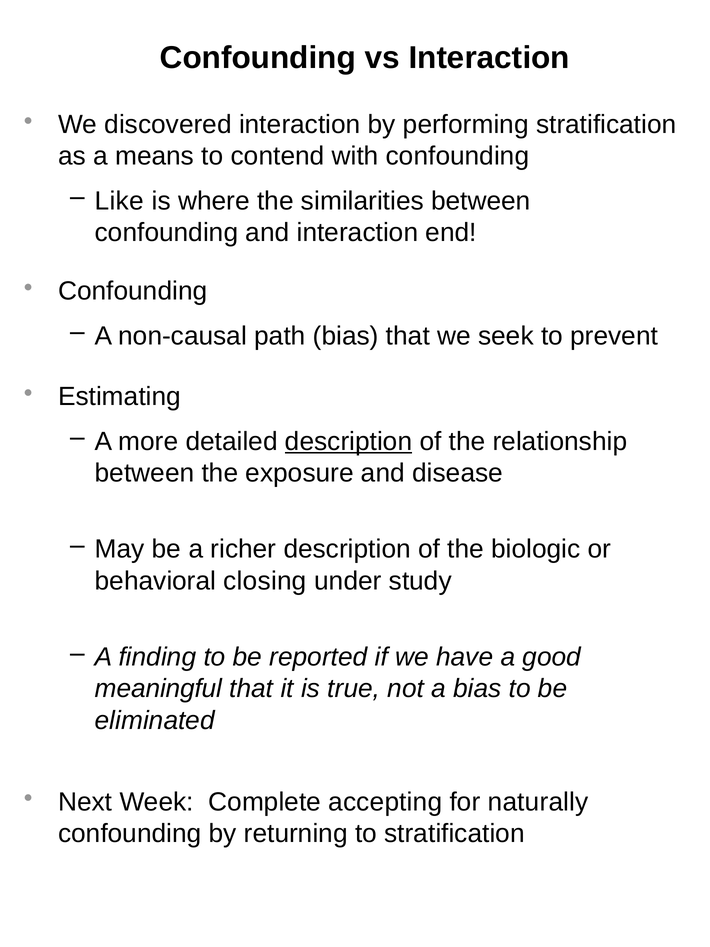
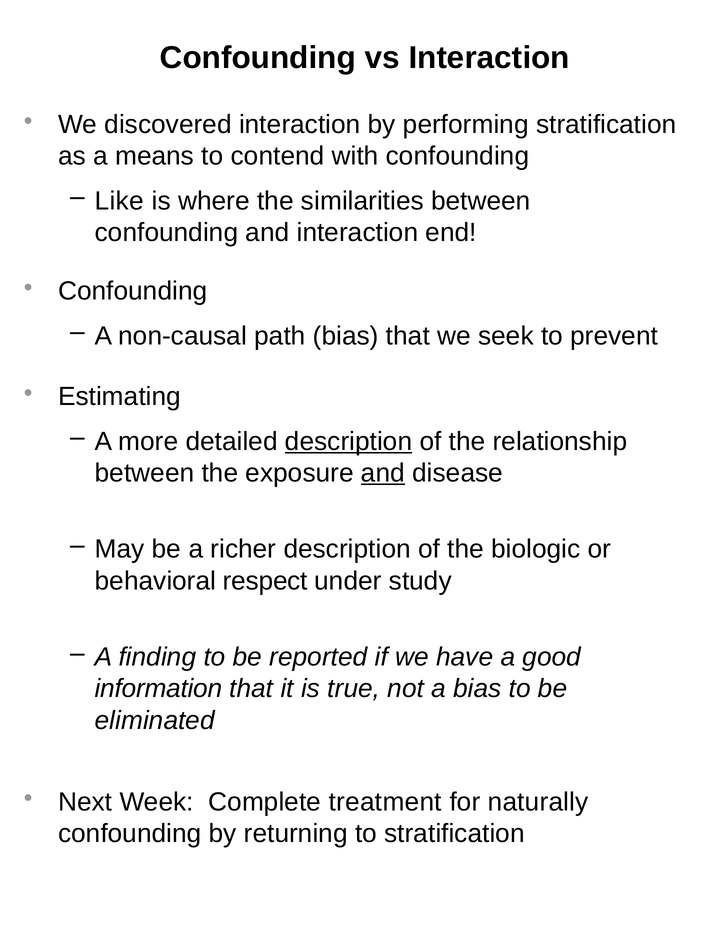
and underline: none -> present (383, 473)
closing: closing -> respect (265, 581)
meaningful: meaningful -> information (159, 688)
accepting: accepting -> treatment (385, 802)
